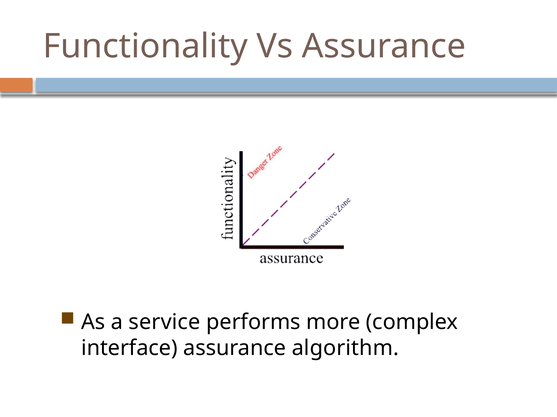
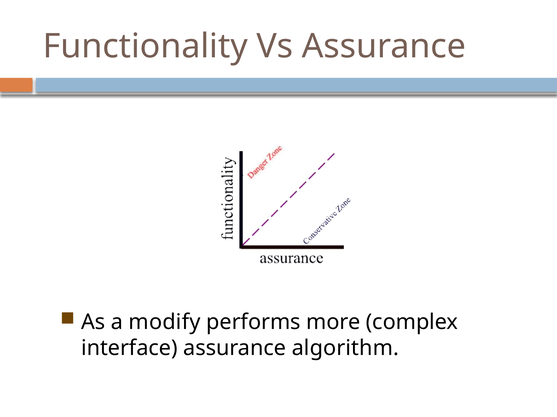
service: service -> modify (165, 323)
